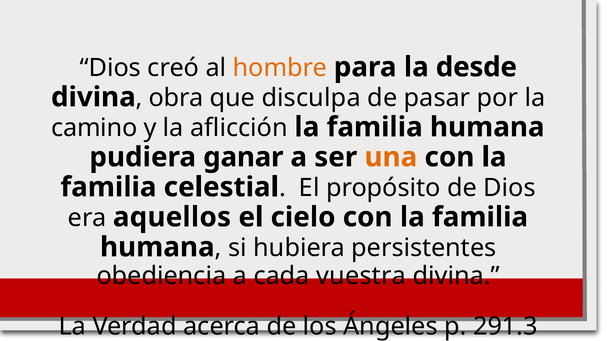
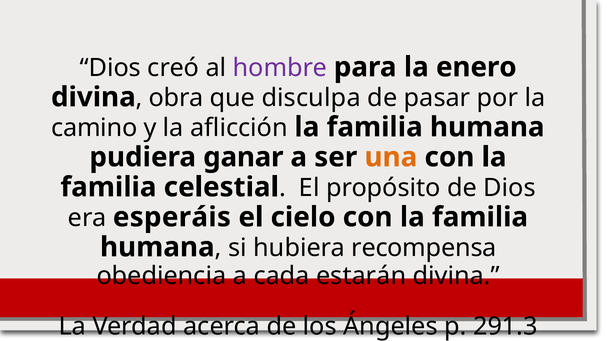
hombre colour: orange -> purple (280, 68)
desde: desde -> enero (476, 67)
aquellos: aquellos -> esperáis (172, 217)
persistentes: persistentes -> recompensa (424, 248)
vuestra: vuestra -> estarán (361, 276)
